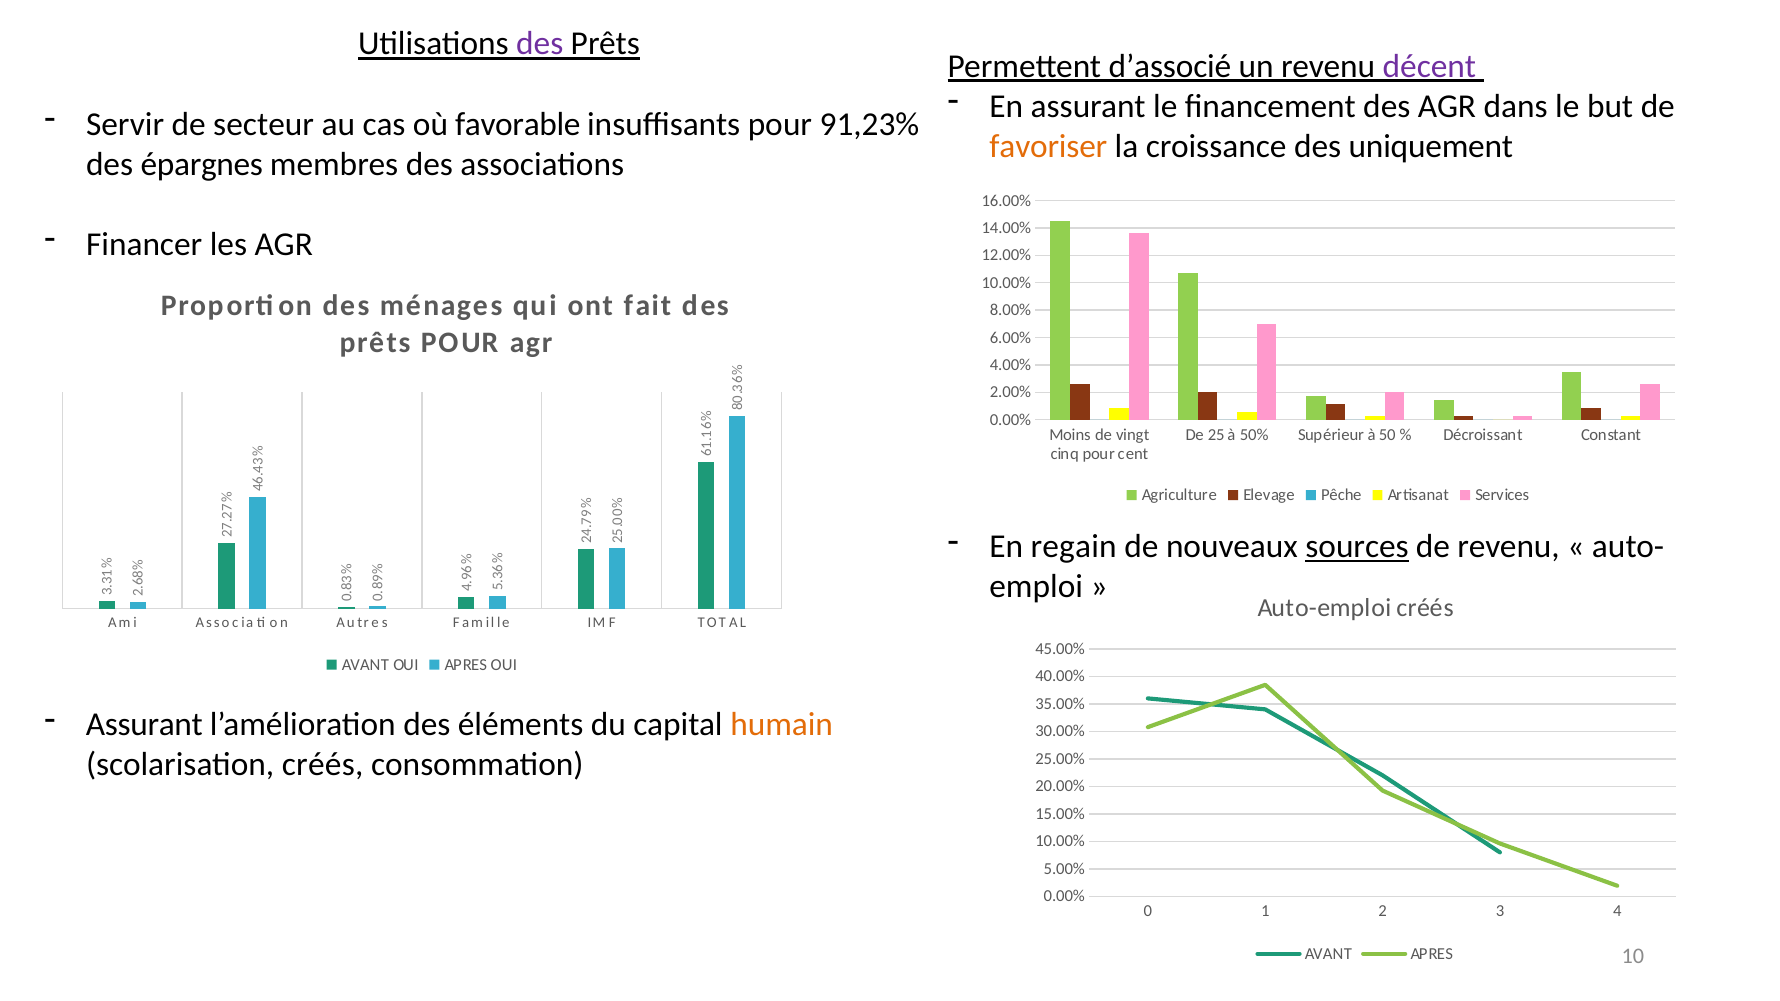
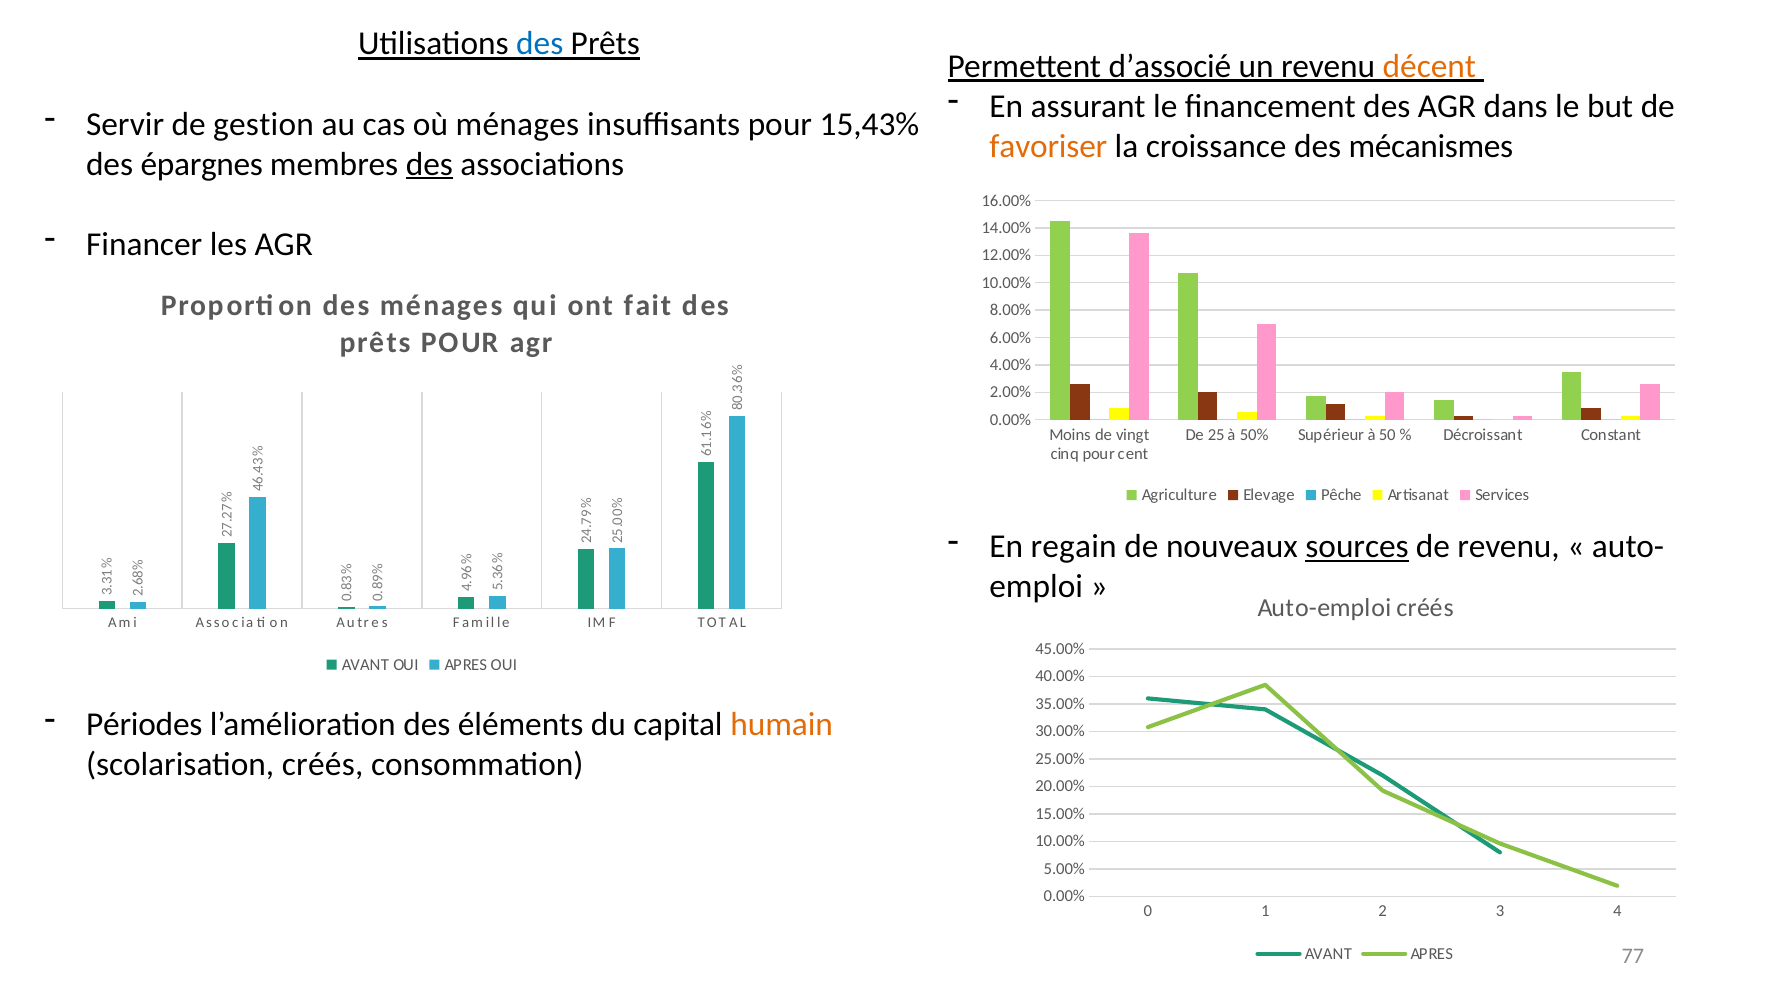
des colour: purple -> blue (540, 44)
décent colour: purple -> orange (1429, 66)
secteur: secteur -> gestion (264, 124)
où favorable: favorable -> ménages (517, 124)
91,23%: 91,23% -> 15,43% (869, 124)
uniquement: uniquement -> mécanismes (1431, 146)
des underline: none -> present (429, 164)
Assurant: Assurant -> Périodes (144, 725)
10: 10 -> 77 (1633, 956)
